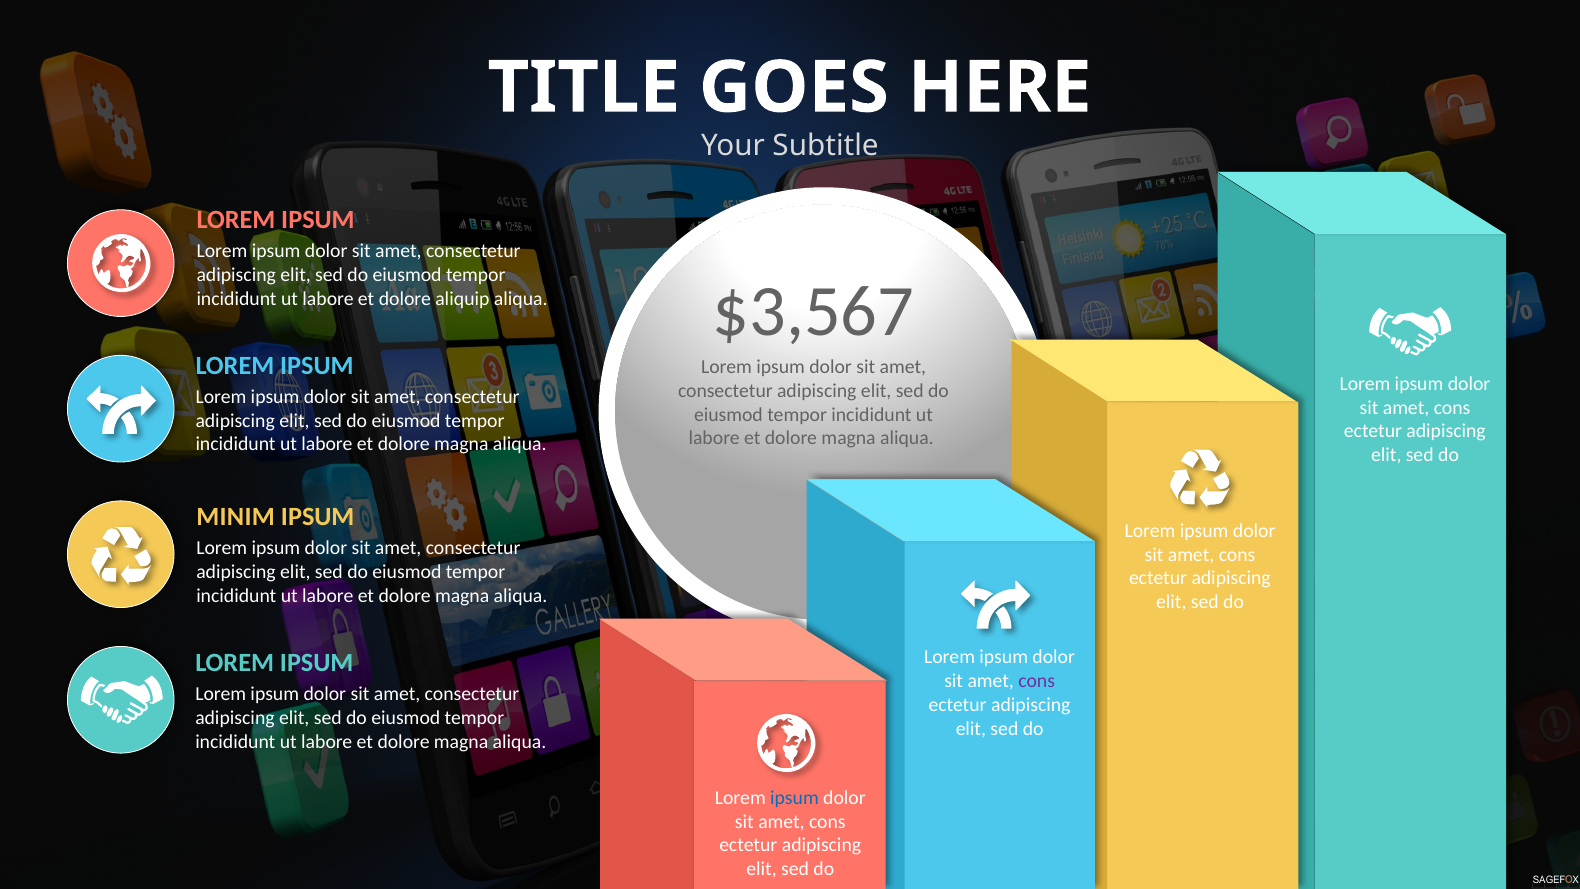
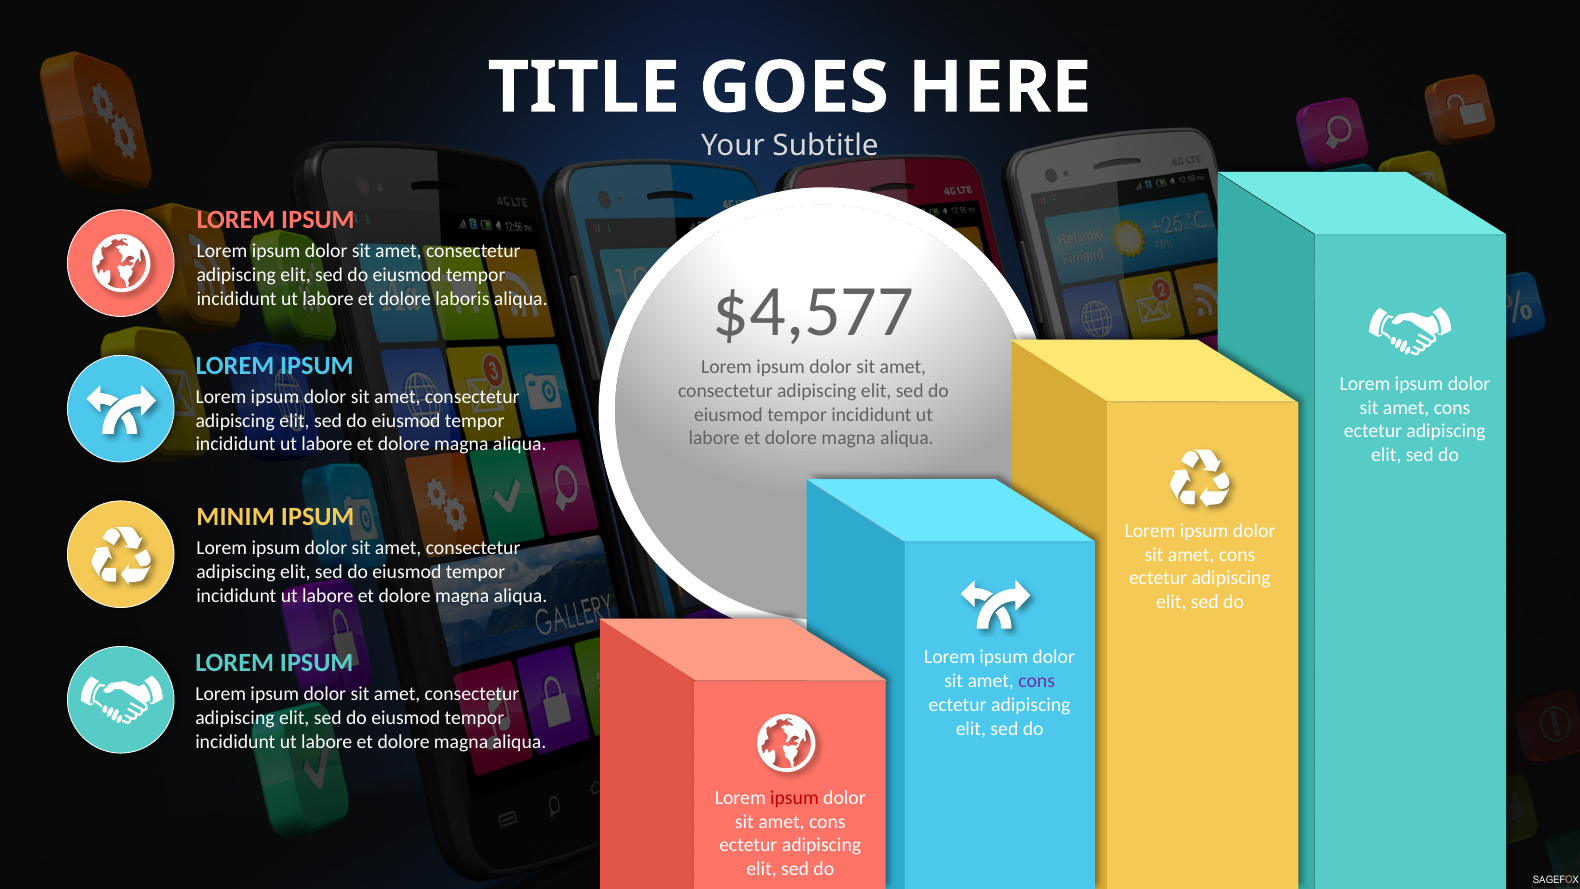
aliquip: aliquip -> laboris (462, 299)
$3,567: $3,567 -> $4,577 (814, 312)
ipsum colour: blue -> red (794, 798)
